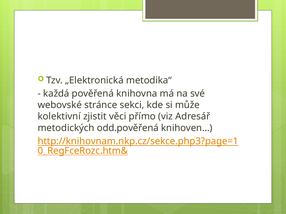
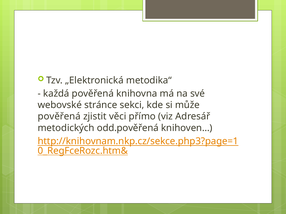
kolektivní: kolektivní -> pověřená (59, 117)
